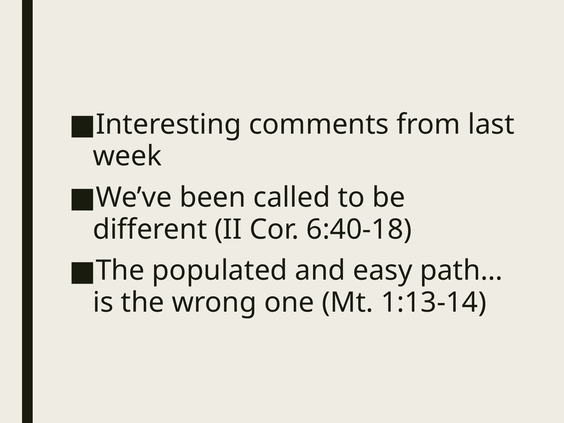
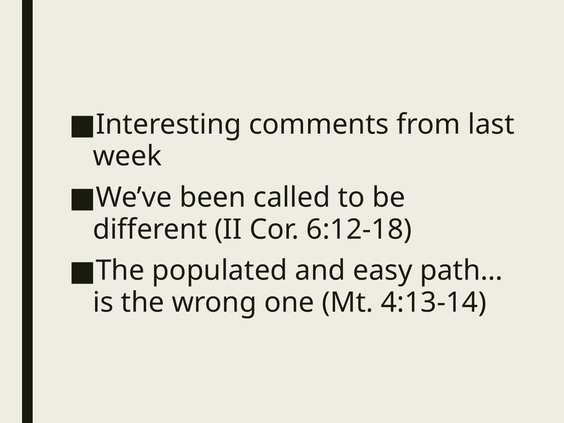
6:40-18: 6:40-18 -> 6:12-18 (359, 229)
1:13-14: 1:13-14 -> 4:13-14 (434, 302)
